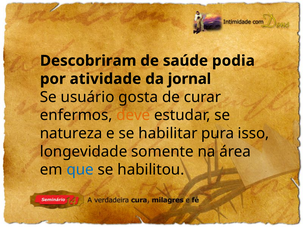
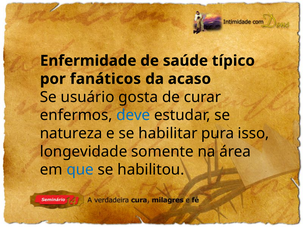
Descobriram: Descobriram -> Enfermidade (88, 61)
podia: podia -> típico (233, 61)
atividade: atividade -> fanáticos (105, 79)
jornal: jornal -> acaso (189, 79)
deve colour: orange -> blue (133, 115)
